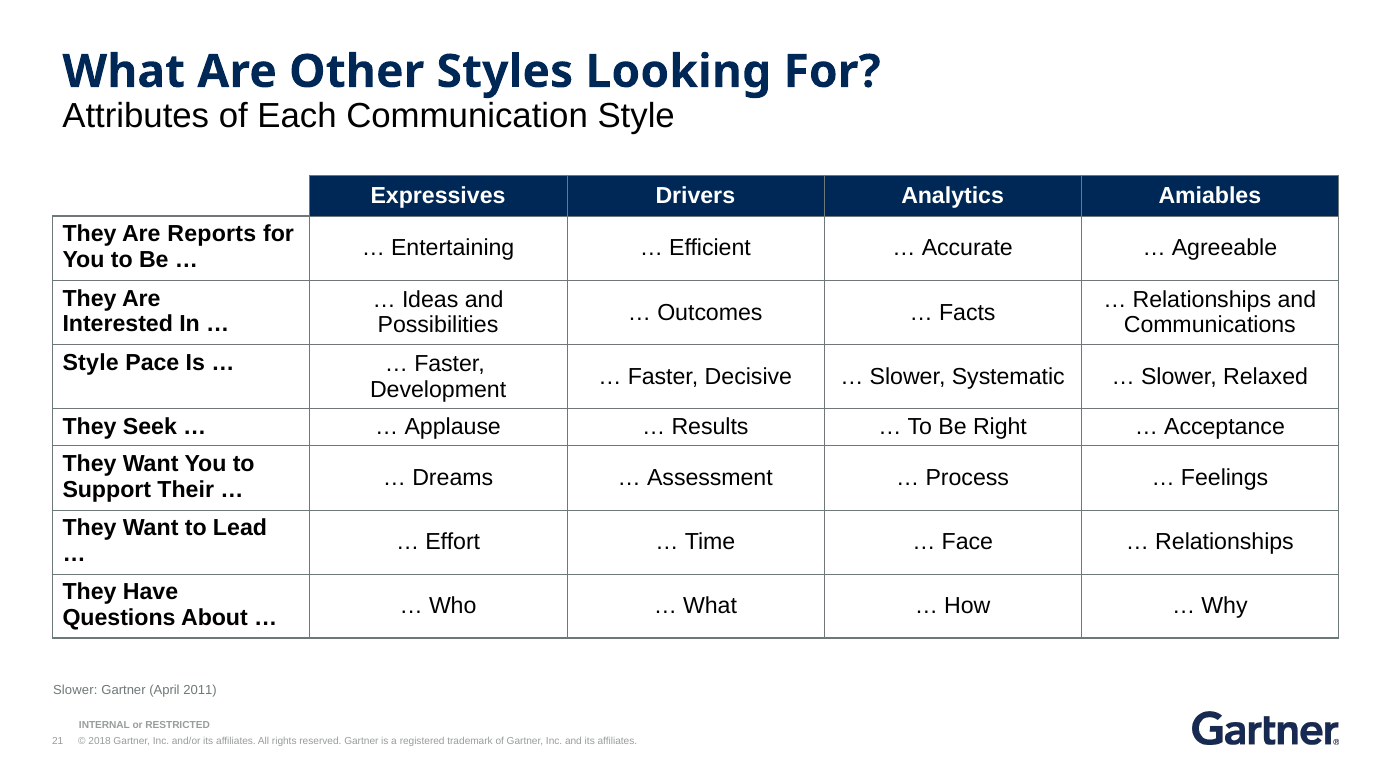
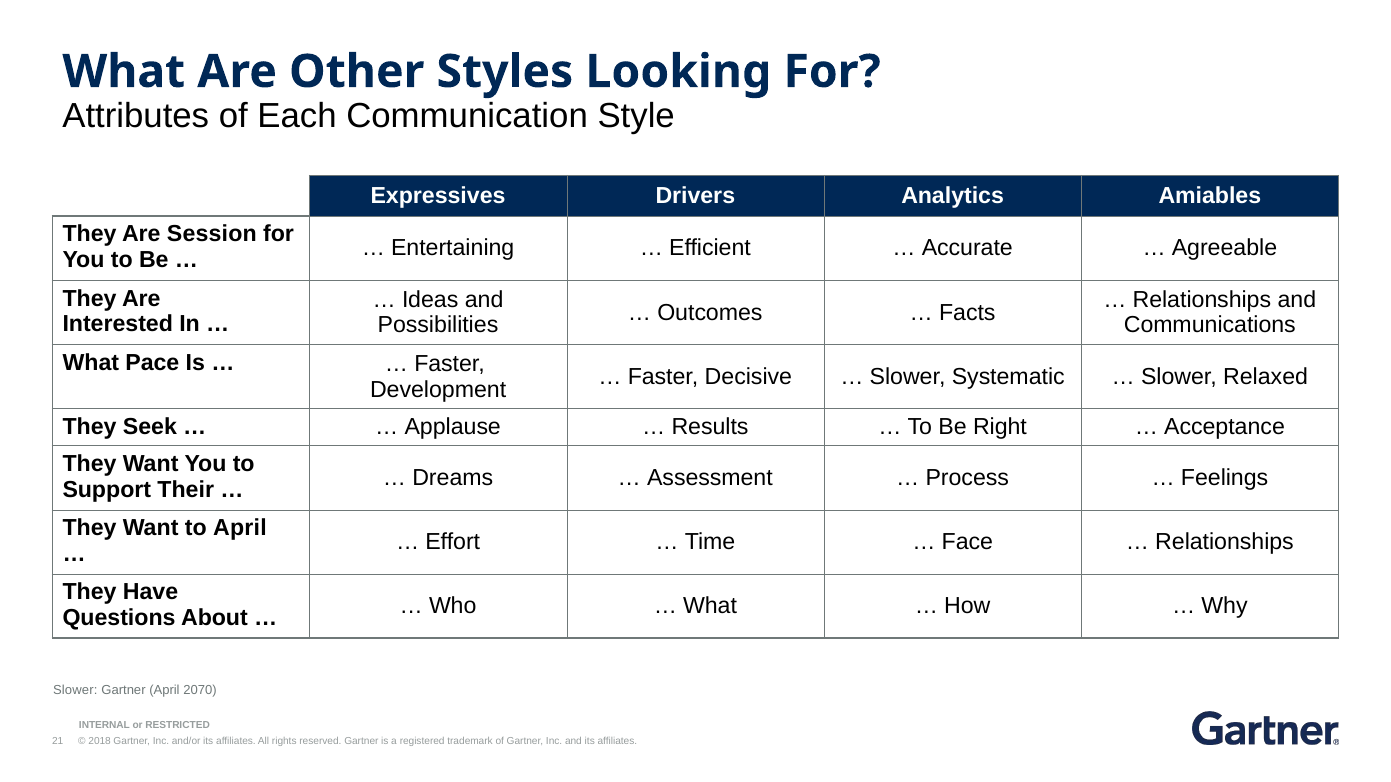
Reports: Reports -> Session (212, 234)
Style: Style -> What (91, 363)
to Lead: Lead -> April (240, 528)
2011: 2011 -> 2070 (200, 690)
